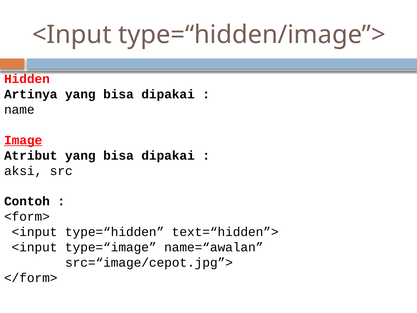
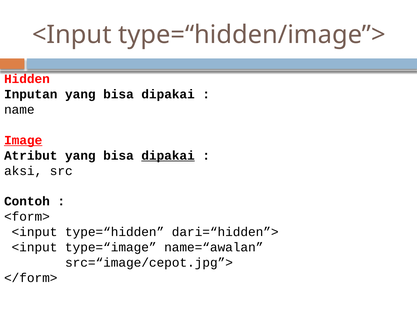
Artinya: Artinya -> Inputan (31, 94)
dipakai underline: none -> present (168, 155)
text=“hidden”>: text=“hidden”> -> dari=“hidden”> (225, 232)
